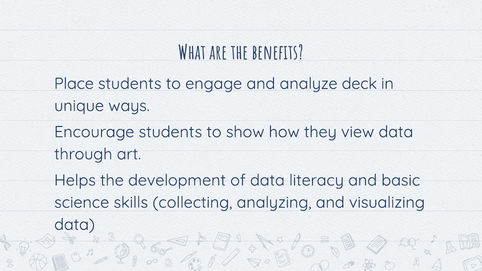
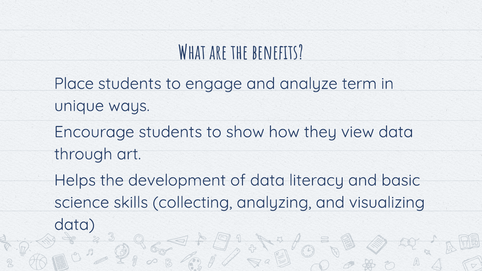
deck: deck -> term (359, 84)
